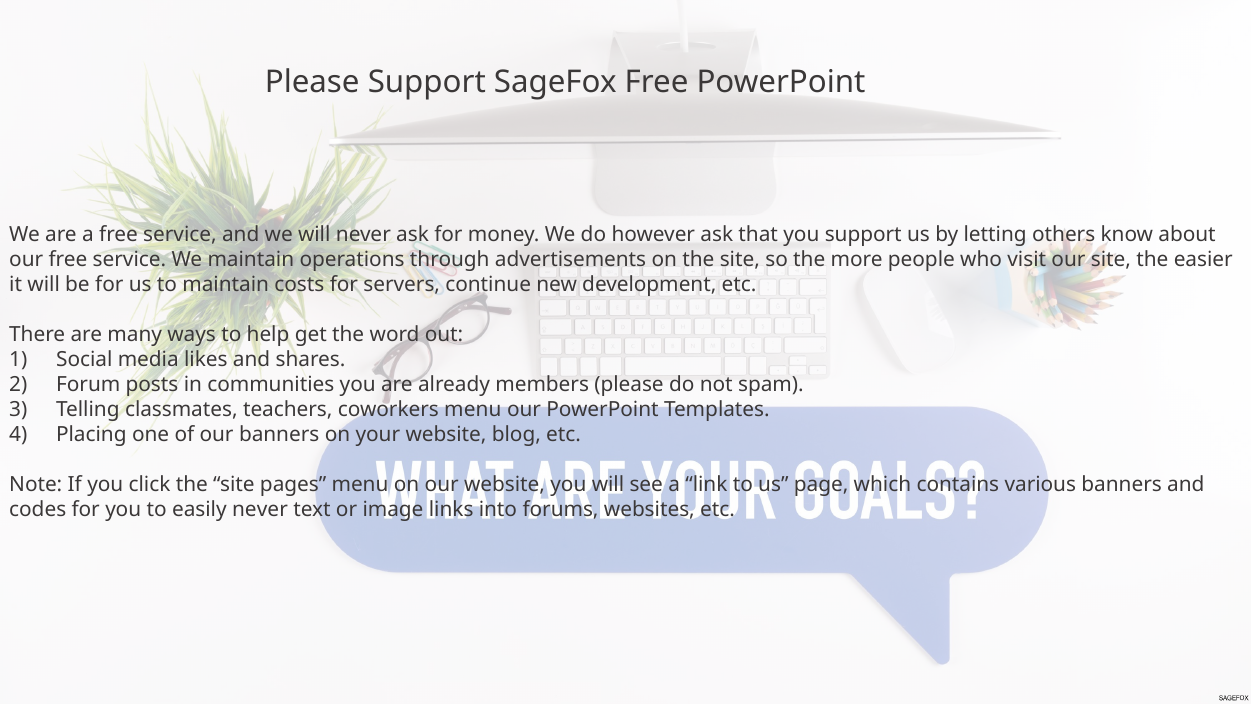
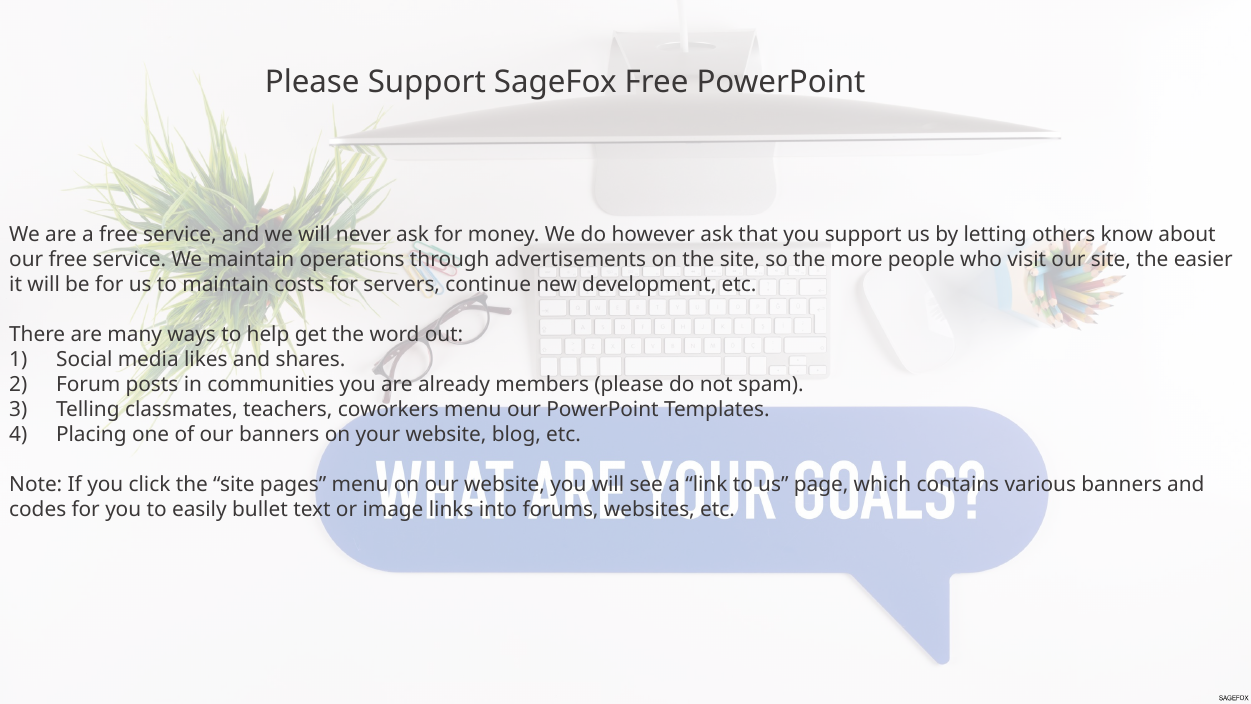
easily never: never -> bullet (260, 510)
